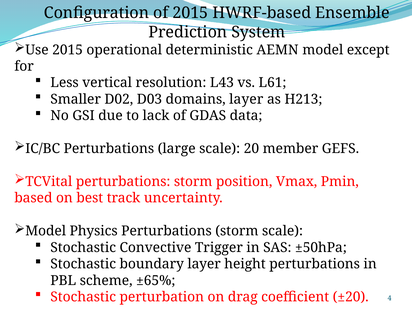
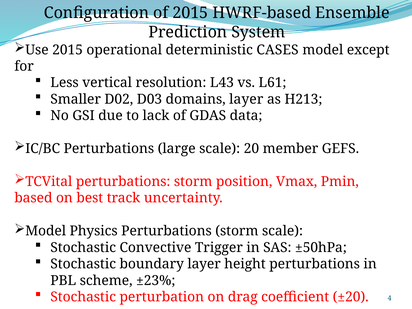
AEMN: AEMN -> CASES (278, 50)
±65%: ±65% -> ±23% (156, 281)
